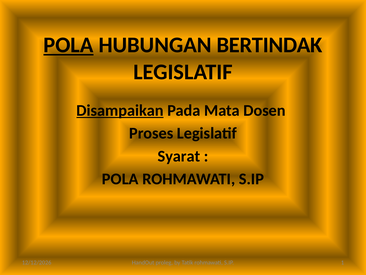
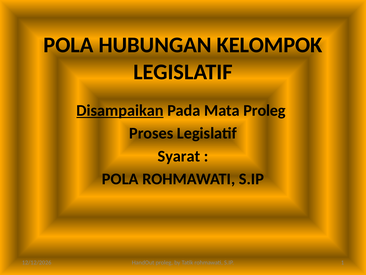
POLA underline: present -> none (68, 45)
BERTINDAK: BERTINDAK -> KELOMPOK (269, 45)
Mata Dosen: Dosen -> Proleg (265, 110)
